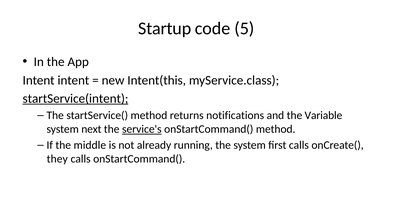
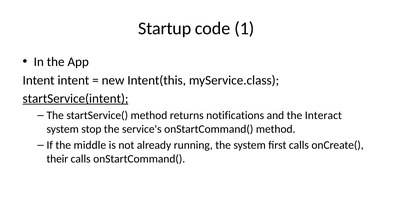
5: 5 -> 1 (244, 29)
Variable: Variable -> Interact (323, 115)
next: next -> stop (91, 129)
service's underline: present -> none (142, 129)
they: they -> their (57, 159)
